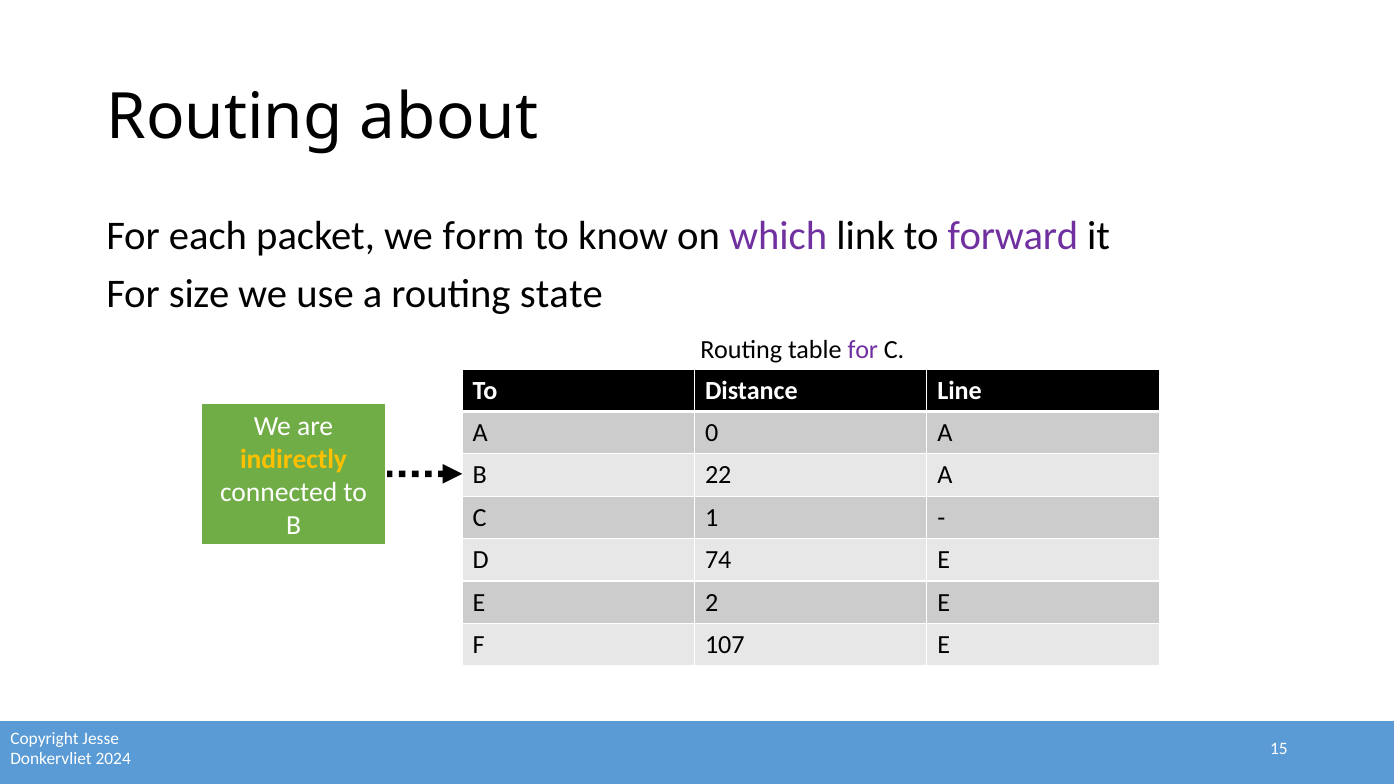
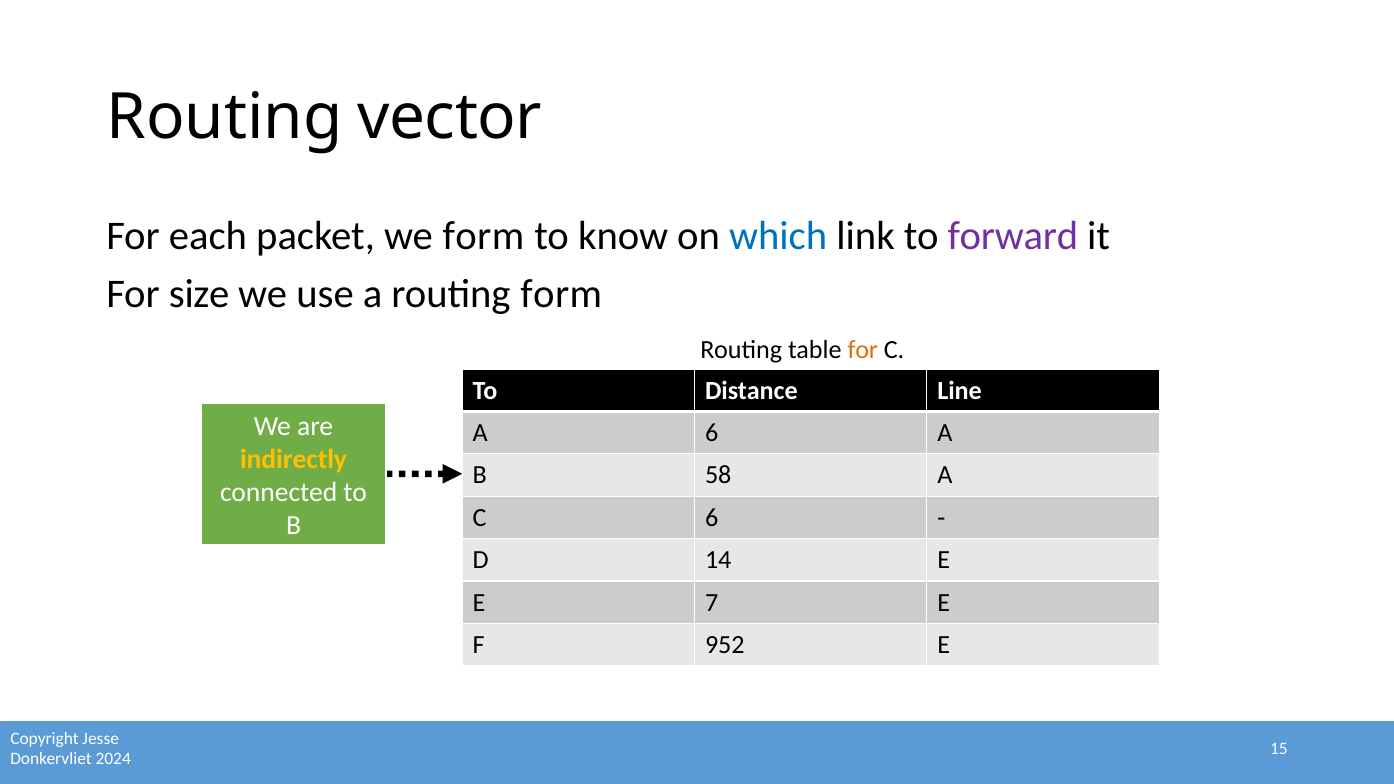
about: about -> vector (450, 117)
which colour: purple -> blue (778, 236)
routing state: state -> form (561, 294)
for colour: purple -> orange (863, 350)
A 0: 0 -> 6 (712, 433)
22: 22 -> 58 (718, 475)
C 1: 1 -> 6 (712, 518)
74: 74 -> 14 (718, 560)
2: 2 -> 7 (712, 603)
107: 107 -> 952 (725, 645)
